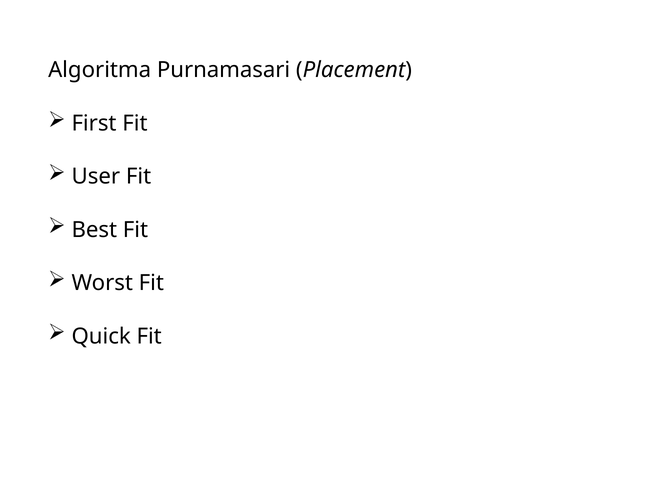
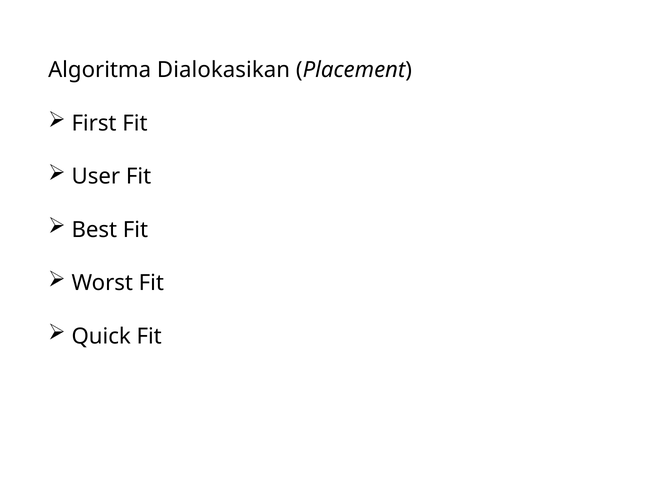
Purnamasari: Purnamasari -> Dialokasikan (224, 70)
